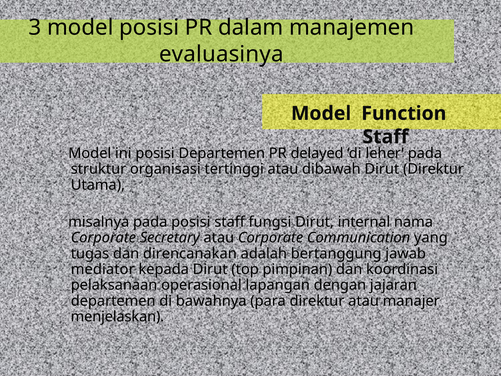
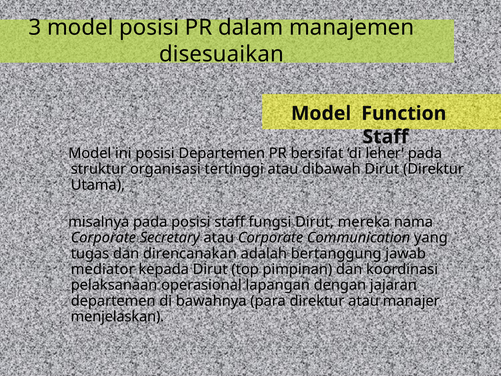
evaluasinya: evaluasinya -> disesuaikan (221, 54)
delayed: delayed -> bersifat (317, 153)
internal: internal -> mereka (364, 222)
